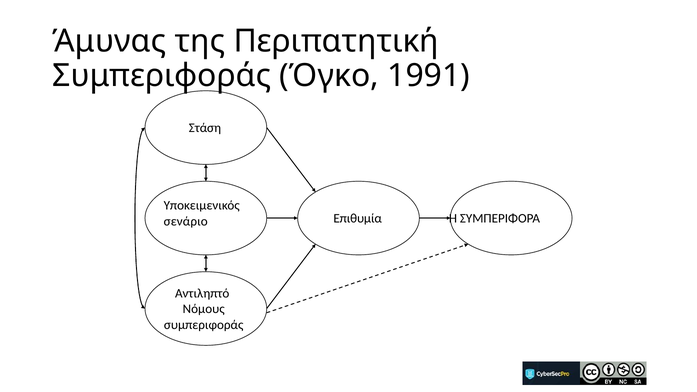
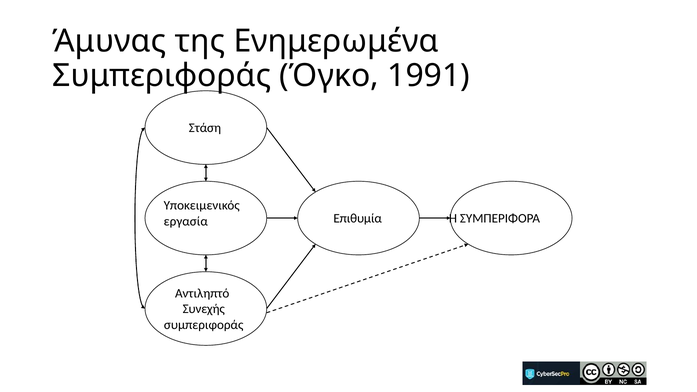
Περιπατητική: Περιπατητική -> Ενημερωμένα (336, 41)
σενάριο: σενάριο -> εργασία (186, 221)
Νόμους: Νόμους -> Συνεχής (204, 309)
